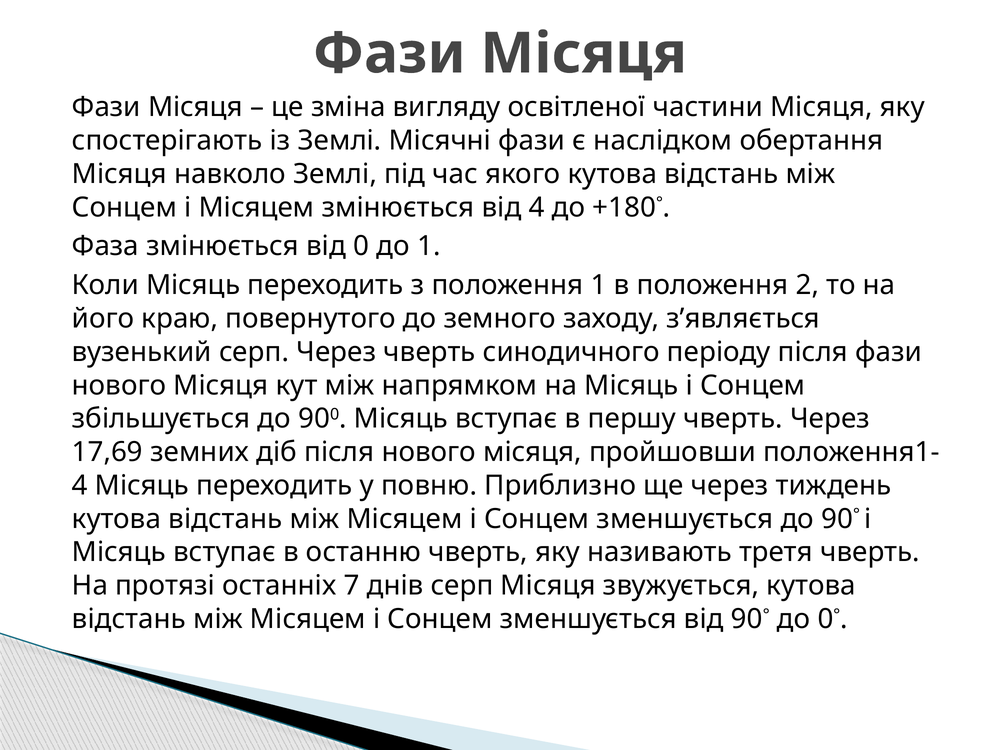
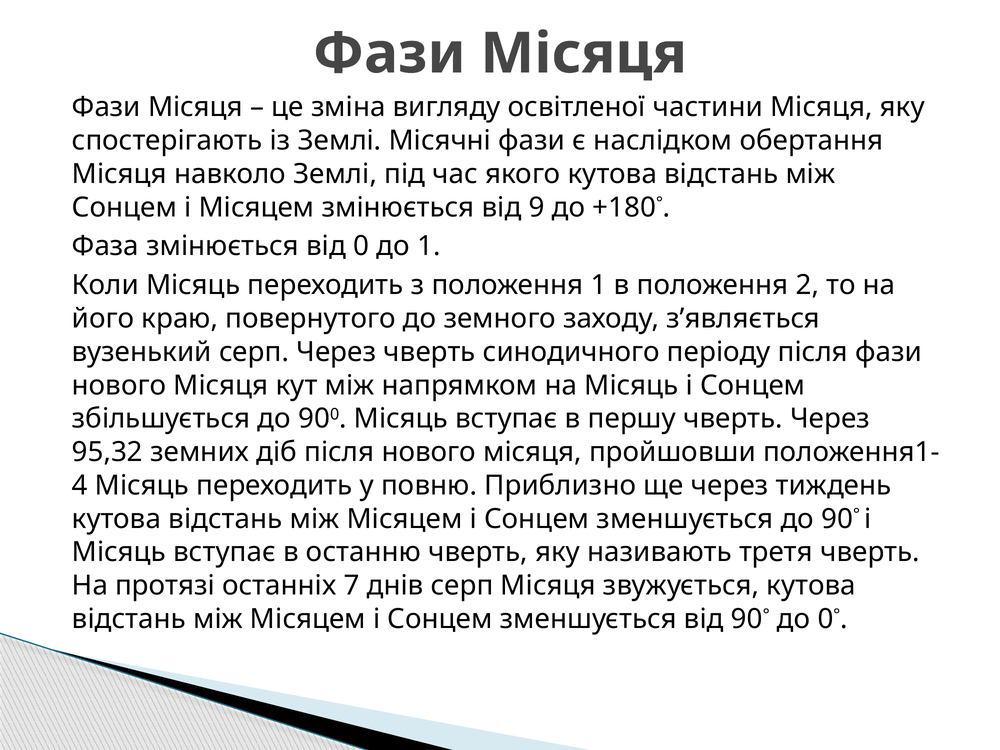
від 4: 4 -> 9 (536, 207)
17,69: 17,69 -> 95,32 (107, 452)
